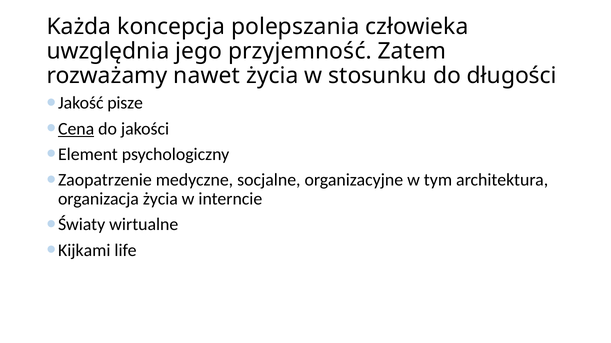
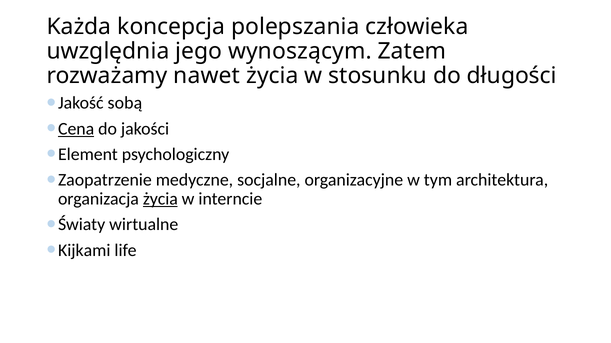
przyjemność: przyjemność -> wynoszącym (300, 51)
pisze: pisze -> sobą (125, 103)
życia underline: none -> present (160, 199)
